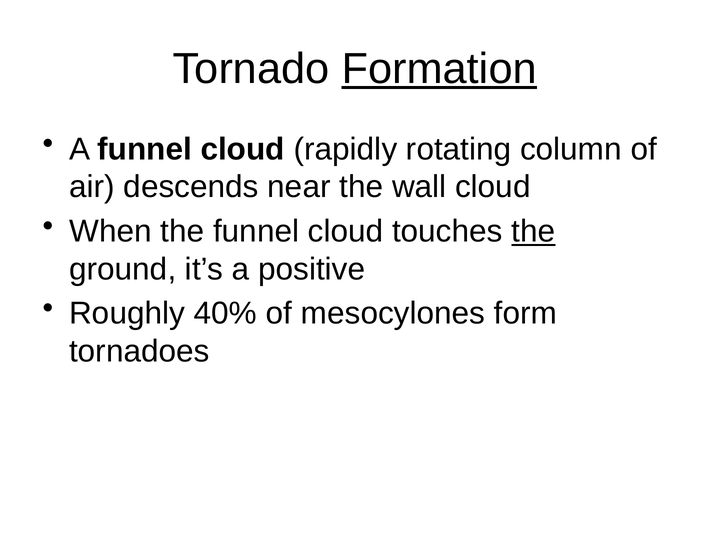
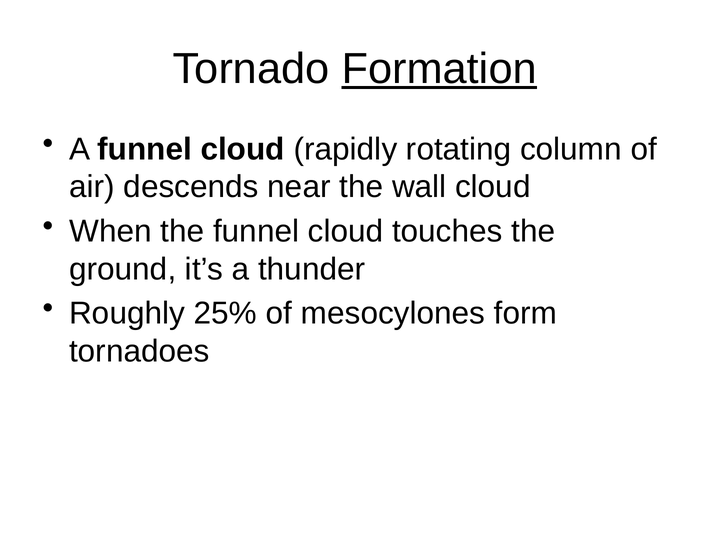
the underline: present -> none (533, 231)
positive: positive -> thunder (312, 269)
40%: 40% -> 25% (225, 313)
